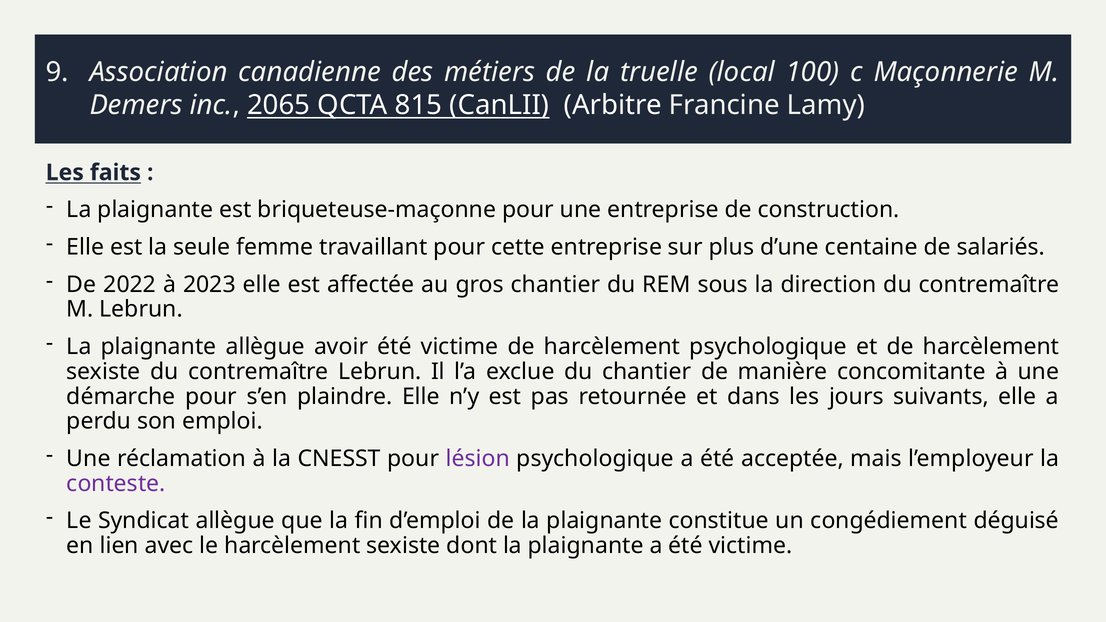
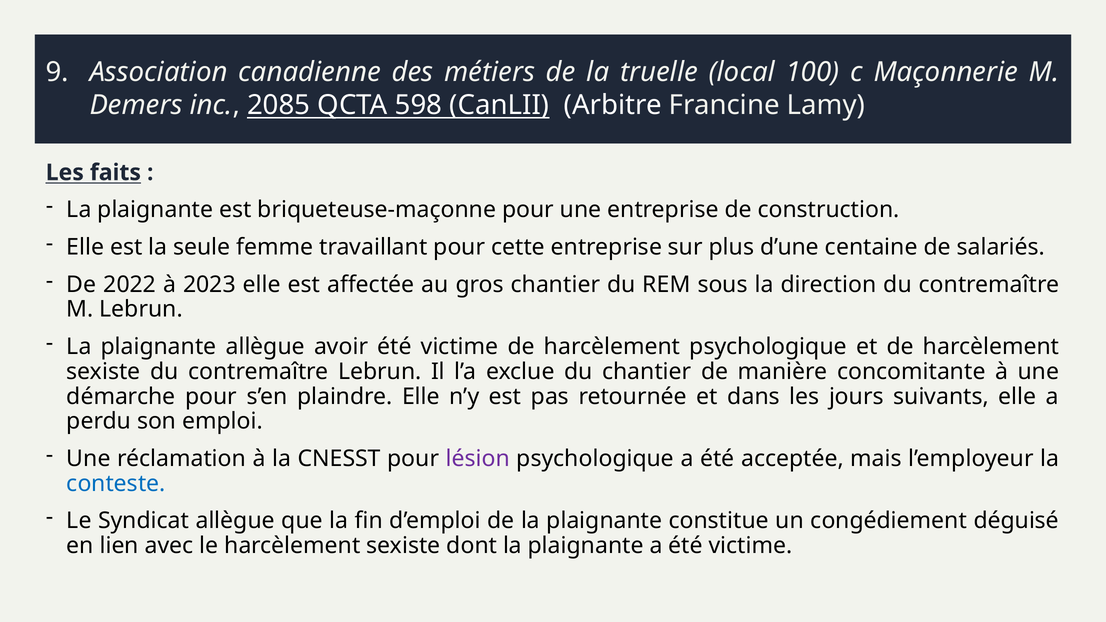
2065: 2065 -> 2085 (279, 105)
815: 815 -> 598 (418, 105)
conteste colour: purple -> blue (116, 484)
